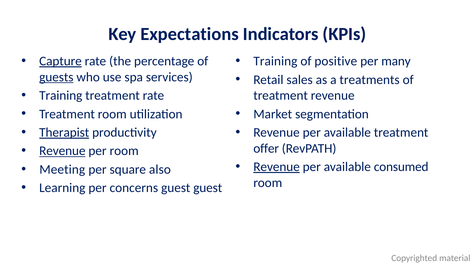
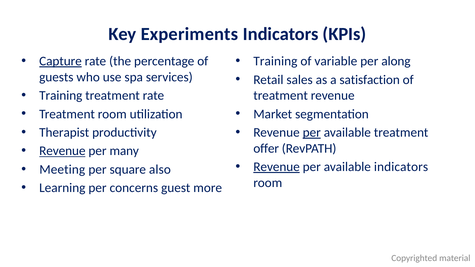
Expectations: Expectations -> Experiments (189, 34)
positive: positive -> variable (336, 61)
many: many -> along (396, 61)
guests underline: present -> none (56, 77)
treatments: treatments -> satisfaction (370, 80)
Therapist underline: present -> none (64, 133)
per underline: none -> present (312, 133)
per room: room -> many (124, 151)
available consumed: consumed -> indicators (401, 167)
guest guest: guest -> more (208, 188)
